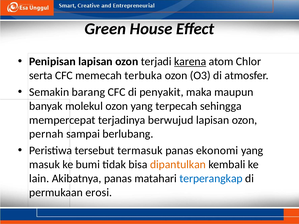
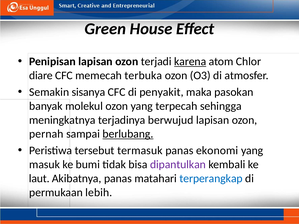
serta: serta -> diare (41, 76)
barang: barang -> sisanya (89, 92)
maupun: maupun -> pasokan (234, 92)
mempercepat: mempercepat -> meningkatnya (62, 120)
berlubang underline: none -> present (128, 134)
dipantulkan colour: orange -> purple (178, 165)
lain: lain -> laut (39, 179)
erosi: erosi -> lebih (99, 193)
